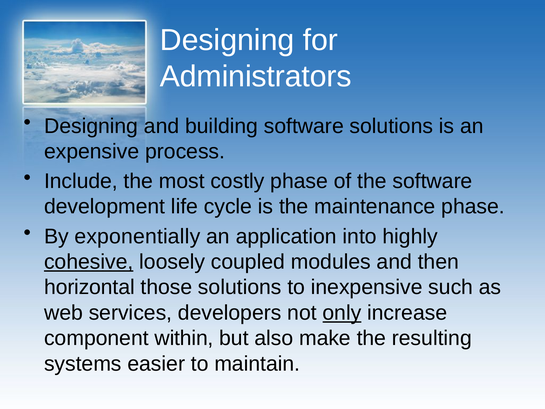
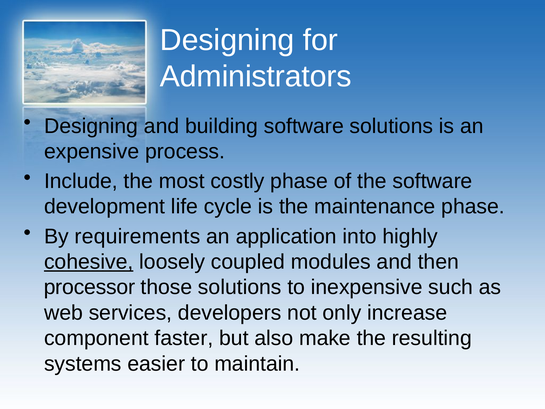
exponentially: exponentially -> requirements (137, 236)
horizontal: horizontal -> processor (89, 287)
only underline: present -> none (342, 313)
within: within -> faster (184, 338)
